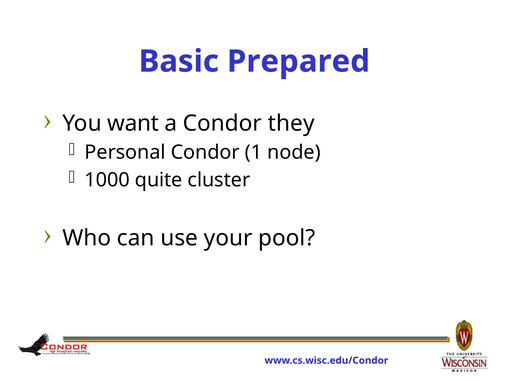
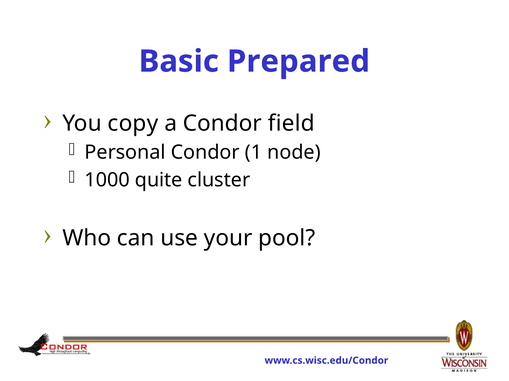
want: want -> copy (133, 123)
they: they -> field (291, 123)
